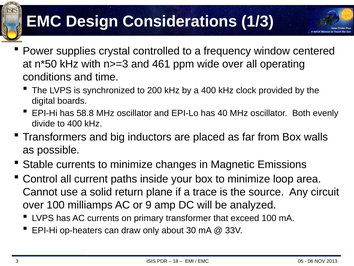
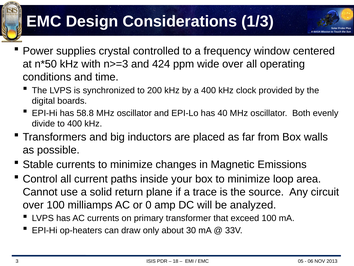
461: 461 -> 424 (161, 64)
9: 9 -> 0 (148, 205)
